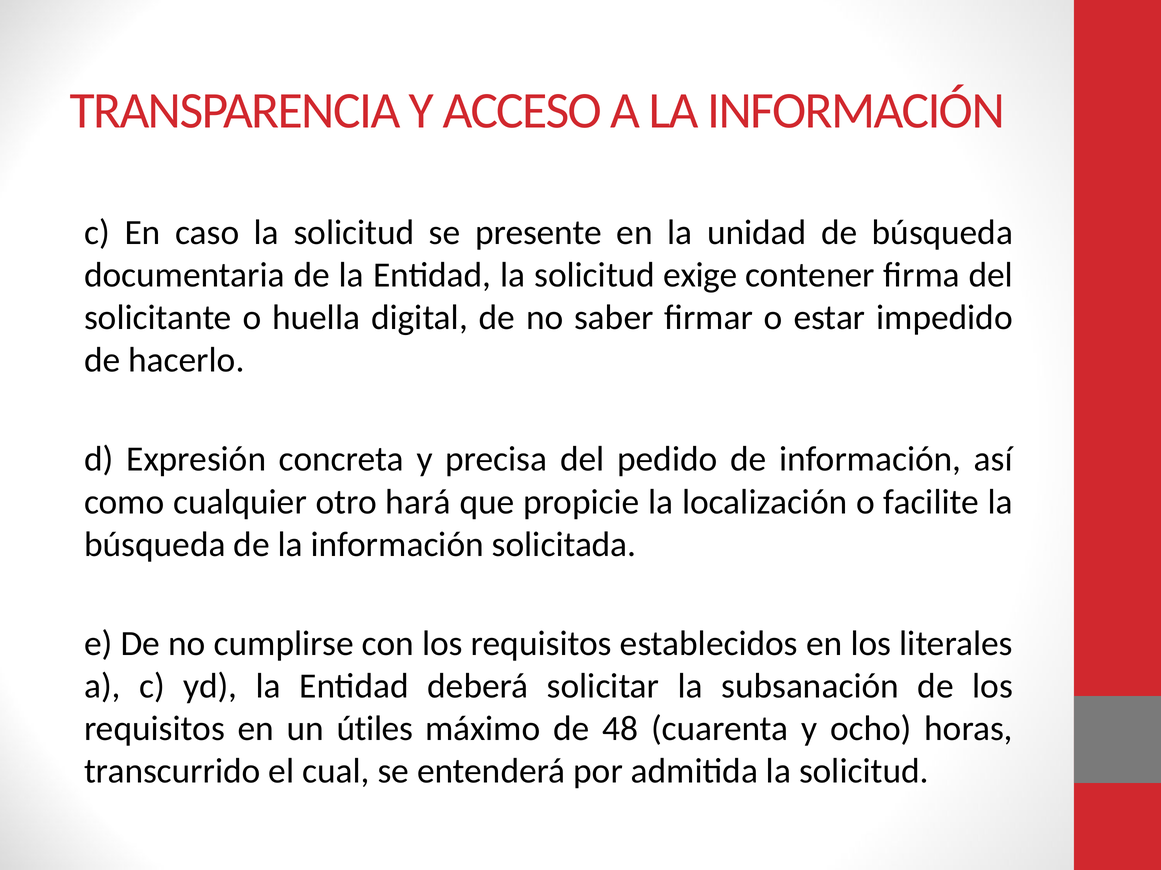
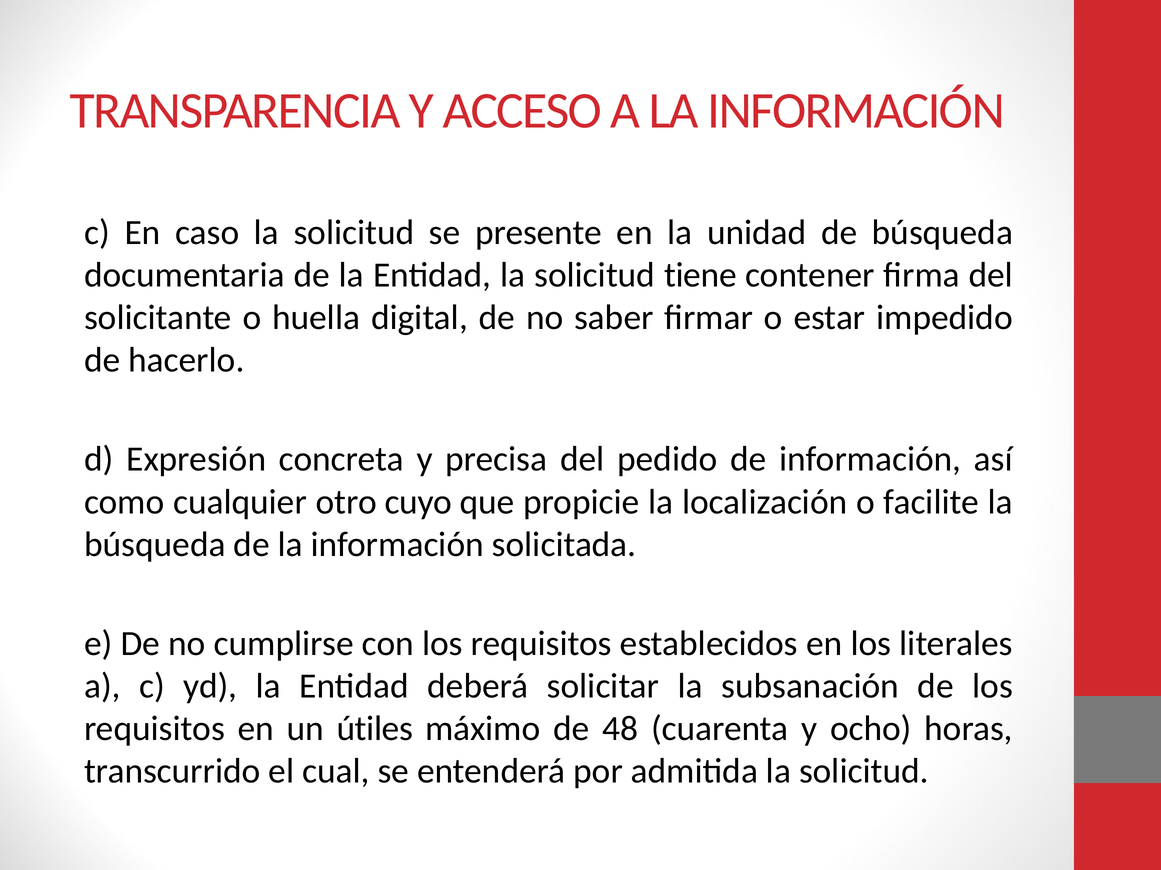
exige: exige -> tiene (700, 275)
hará: hará -> cuyo (418, 502)
